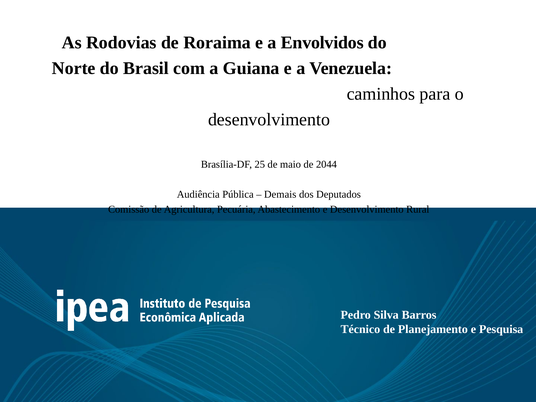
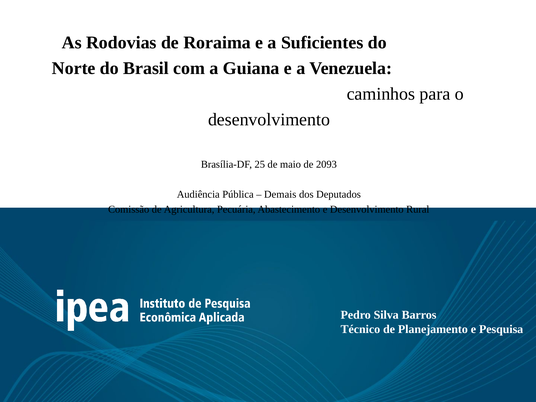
Envolvidos: Envolvidos -> Suficientes (322, 43)
2044: 2044 -> 2093 (326, 164)
